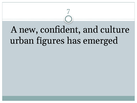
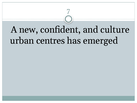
figures: figures -> centres (51, 41)
